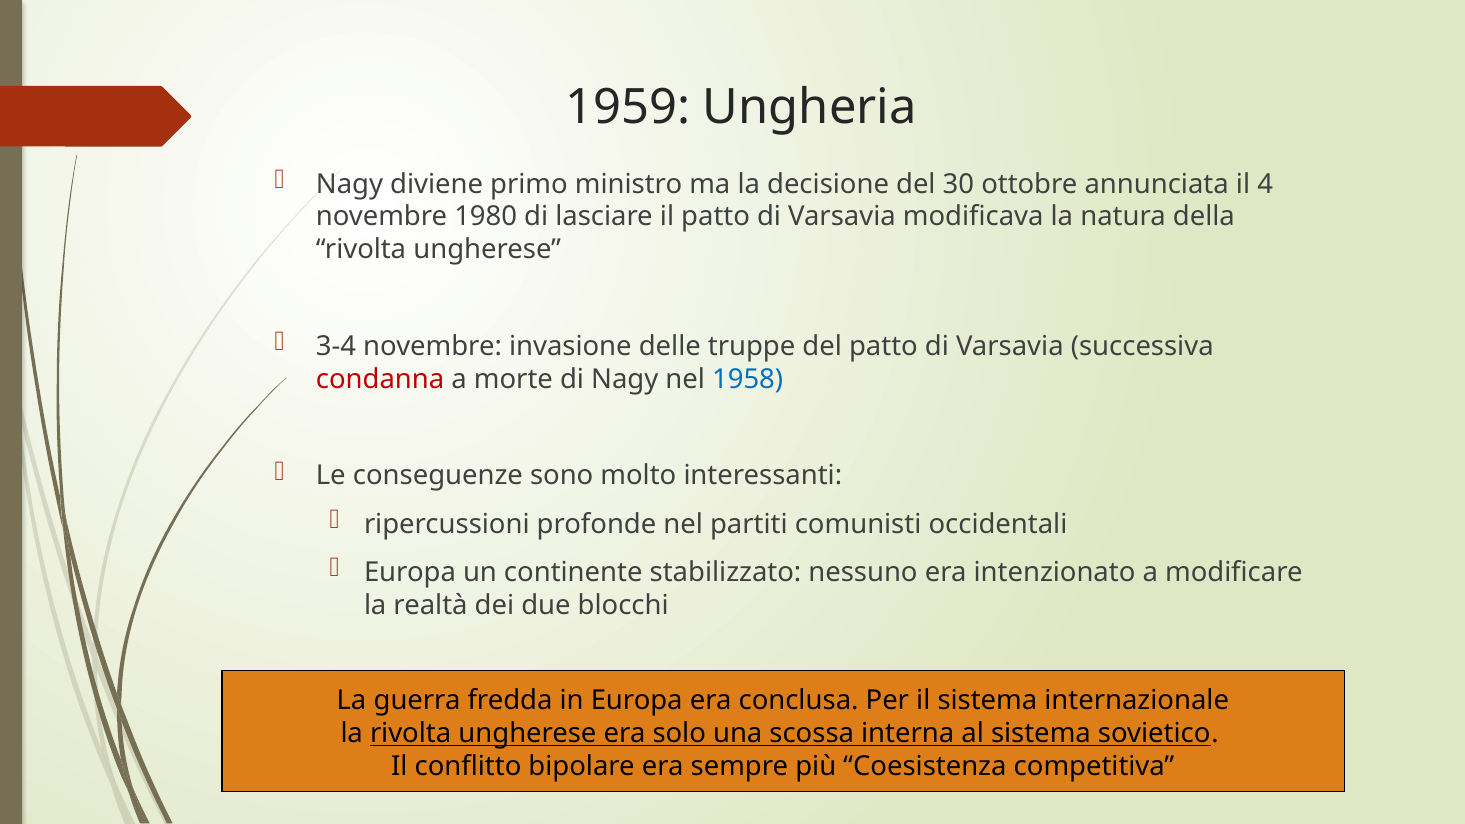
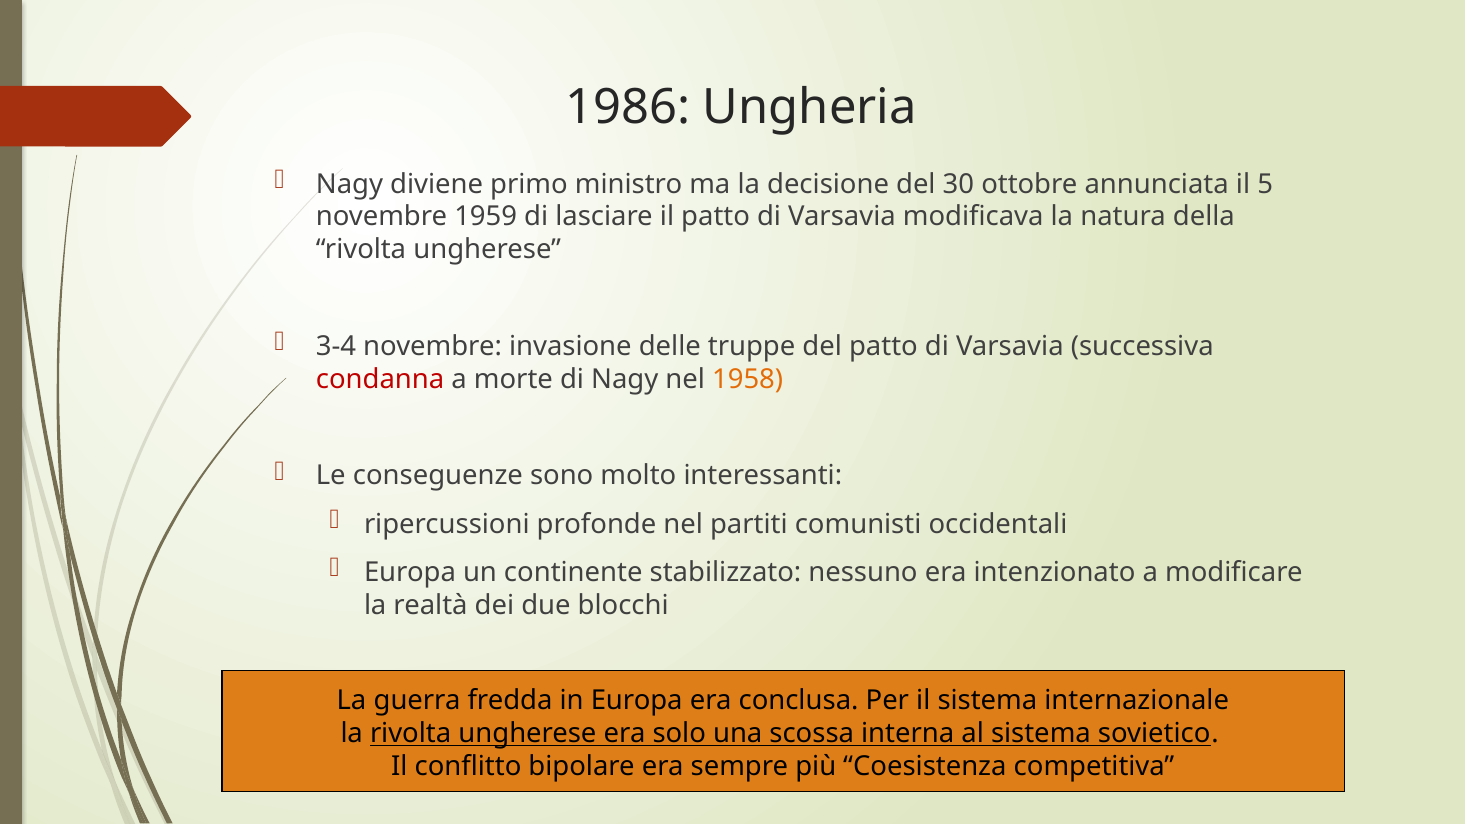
1959: 1959 -> 1986 (628, 107)
4: 4 -> 5 (1265, 184)
1980: 1980 -> 1959 (486, 217)
1958 colour: blue -> orange (748, 379)
